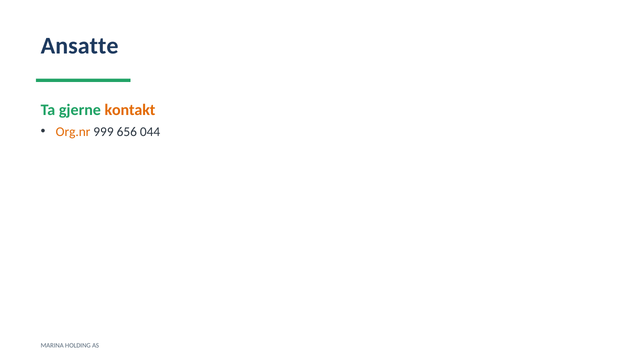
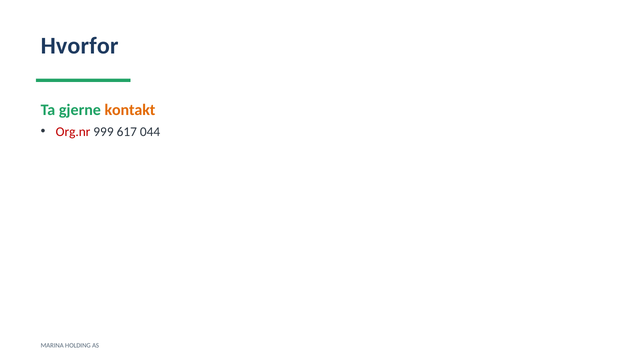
Ansatte: Ansatte -> Hvorfor (80, 46)
Org.nr colour: orange -> red (73, 132)
656: 656 -> 617 (127, 132)
